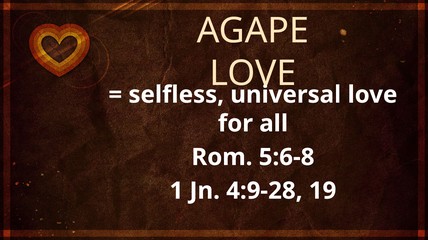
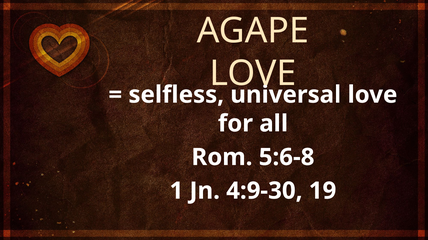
4:9-28: 4:9-28 -> 4:9-30 (264, 191)
